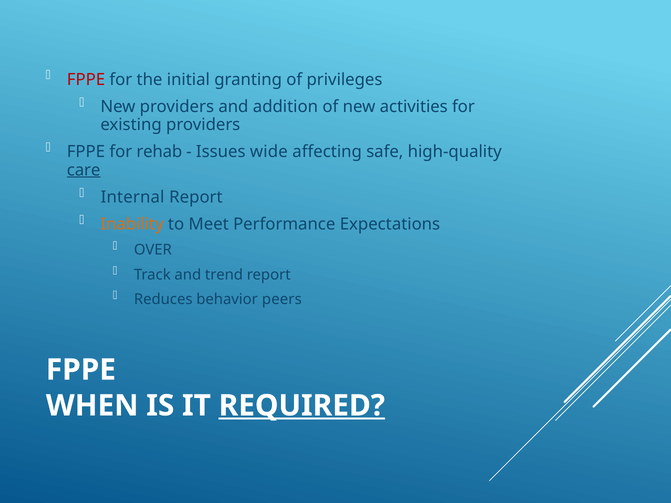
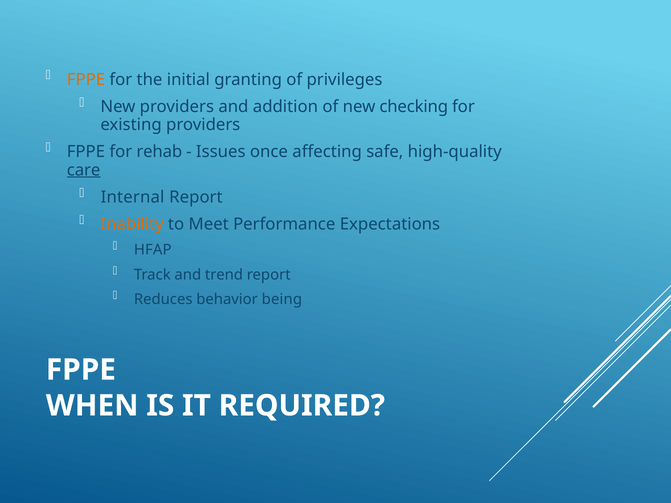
FPPE colour: red -> orange (86, 80)
activities: activities -> checking (414, 107)
wide: wide -> once (269, 152)
OVER: OVER -> HFAP (153, 250)
peers: peers -> being (282, 300)
REQUIRED underline: present -> none (302, 406)
